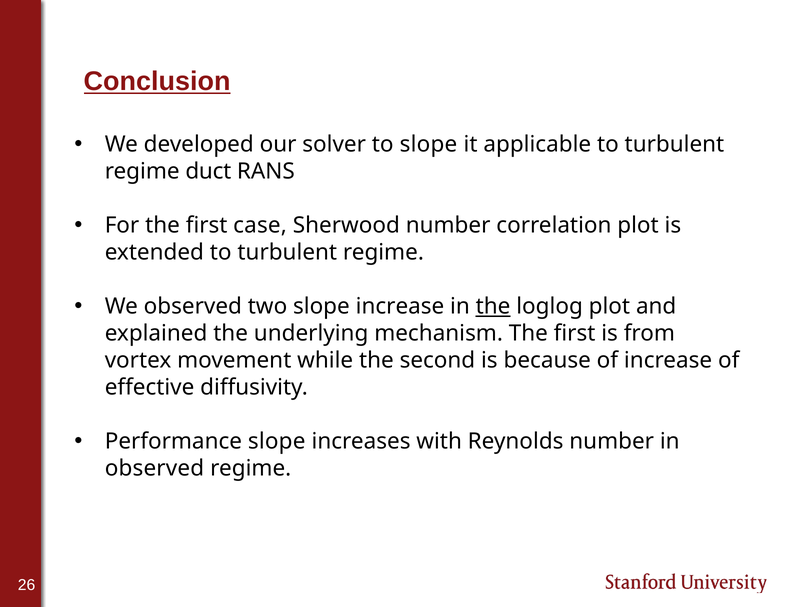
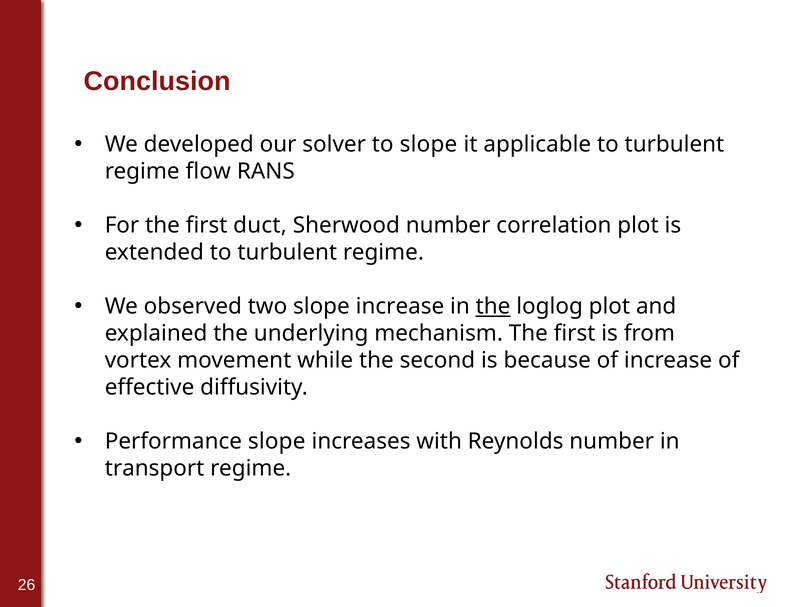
Conclusion underline: present -> none (157, 81)
duct: duct -> flow (208, 171)
case: case -> duct (260, 225)
observed: observed -> transport (155, 468)
